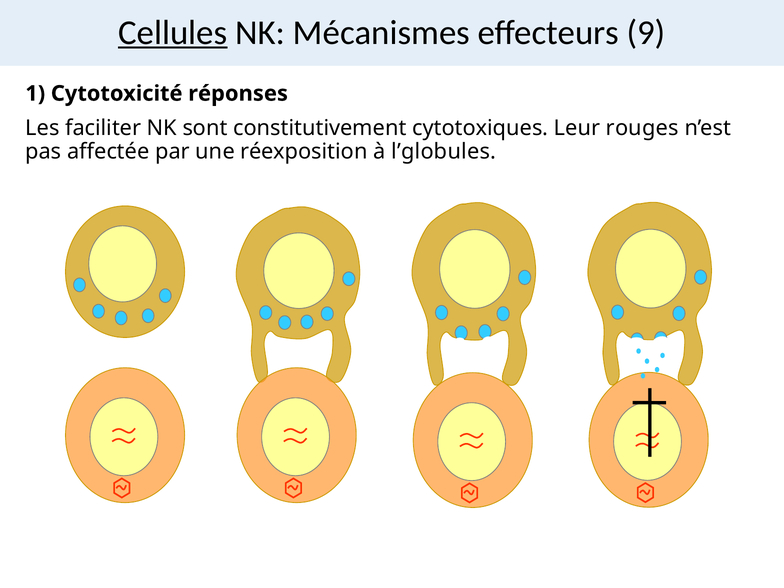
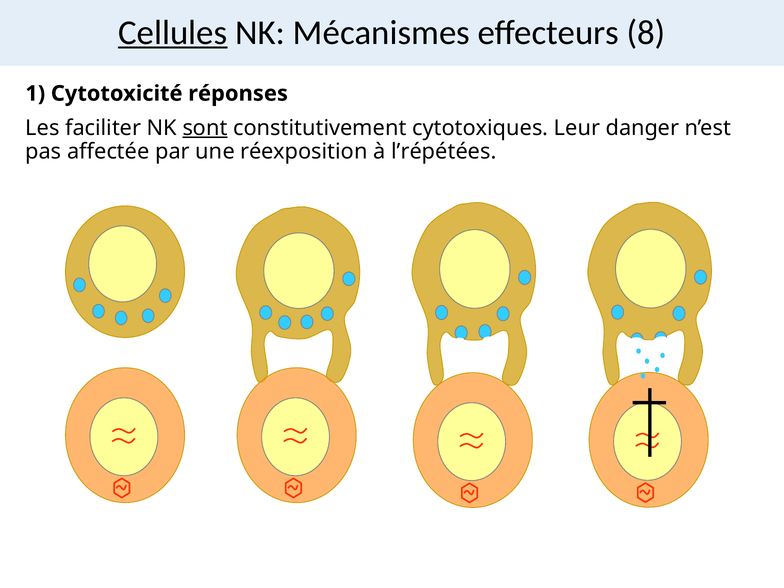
9: 9 -> 8 (646, 33)
sont underline: none -> present (205, 128)
rouges: rouges -> danger (642, 128)
l’globules: l’globules -> l’répétées (444, 152)
